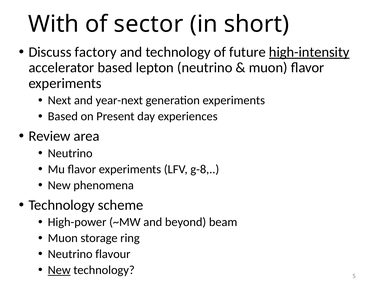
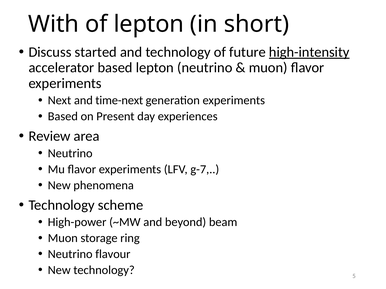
of sector: sector -> lepton (149, 24)
factory: factory -> started (96, 52)
year-next: year-next -> time-next (119, 101)
g-8: g-8 -> g-7 (205, 170)
New underline: present -> none (59, 271)
